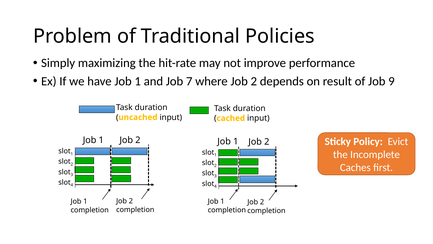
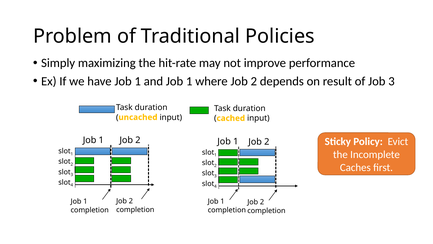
and Job 7: 7 -> 1 (189, 81)
Job 9: 9 -> 3 (391, 81)
